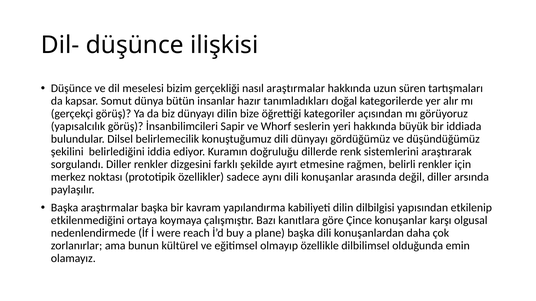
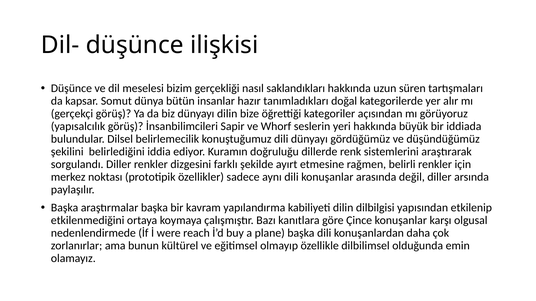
nasıl araştırmalar: araştırmalar -> saklandıkları (296, 89)
